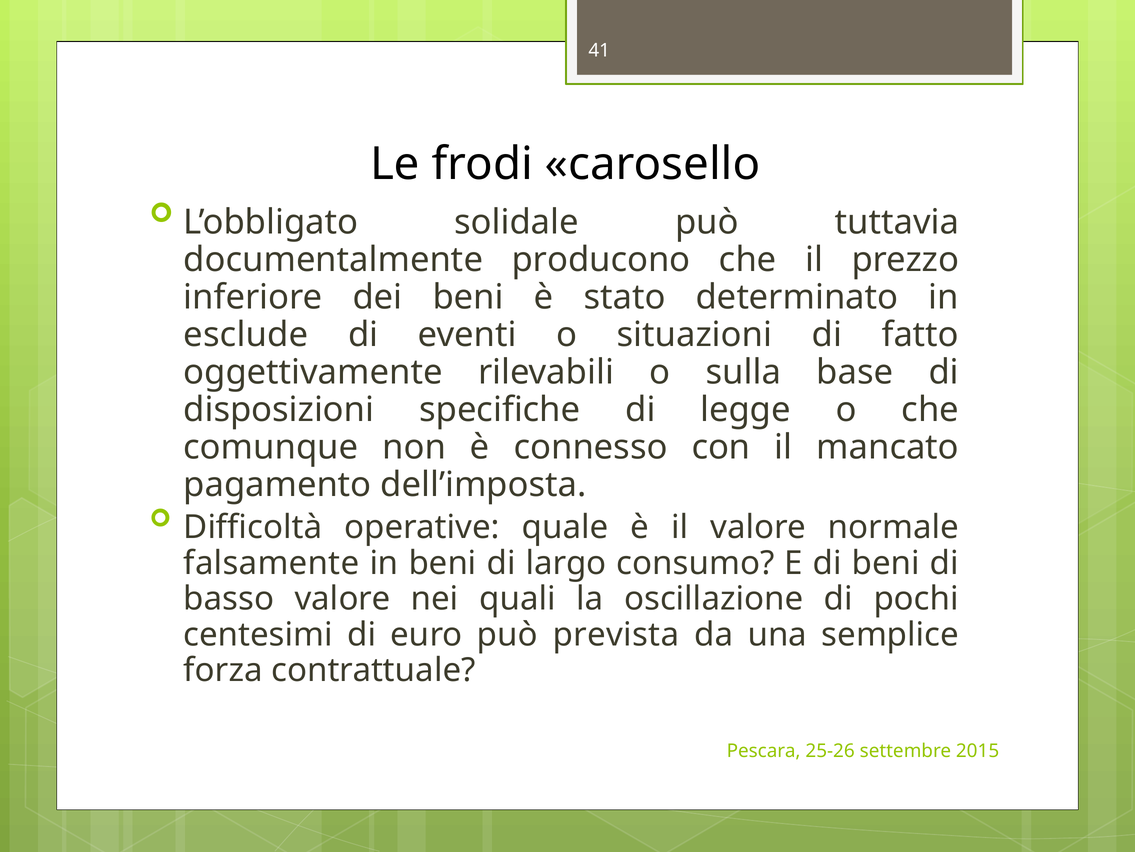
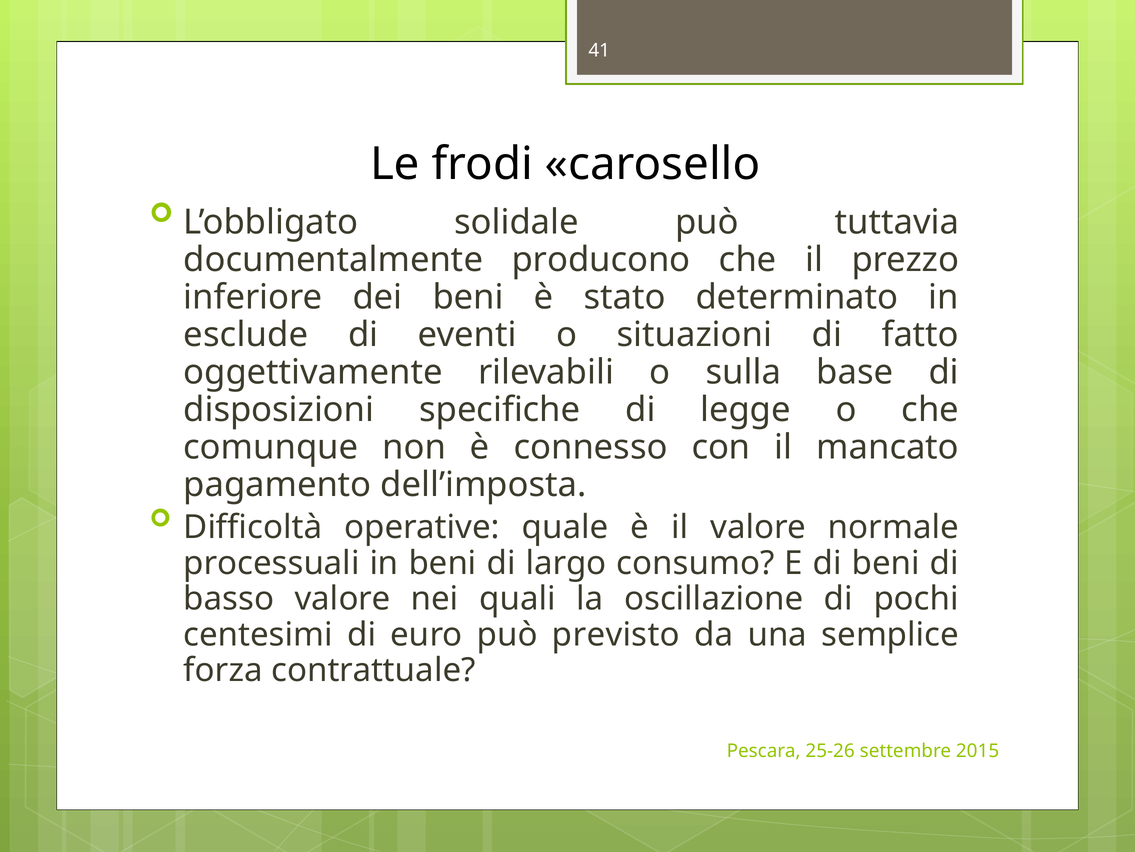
falsamente: falsamente -> processuali (272, 563)
prevista: prevista -> previsto (616, 634)
